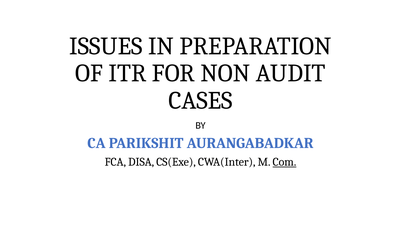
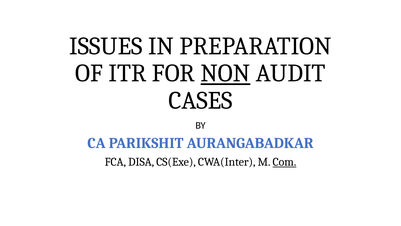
NON underline: none -> present (225, 73)
